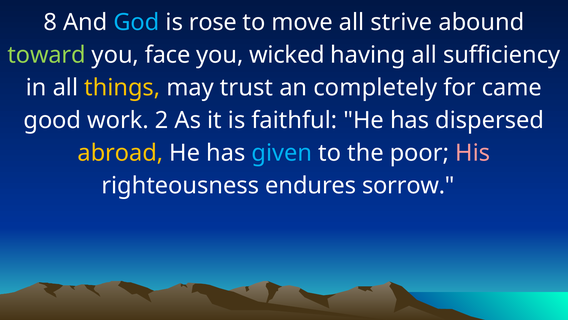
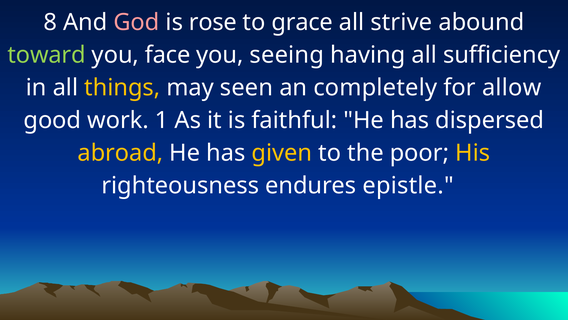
God colour: light blue -> pink (136, 22)
move: move -> grace (302, 22)
wicked: wicked -> seeing (287, 55)
trust: trust -> seen (247, 87)
came: came -> allow (512, 87)
2: 2 -> 1 (162, 120)
given colour: light blue -> yellow (282, 153)
His colour: pink -> yellow (473, 153)
sorrow: sorrow -> epistle (408, 185)
